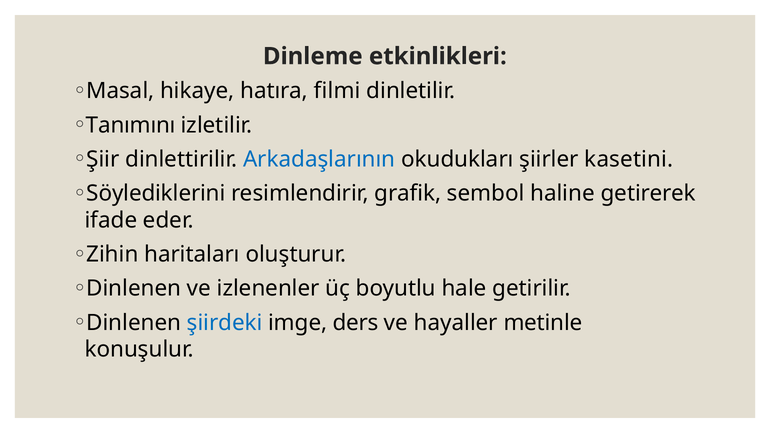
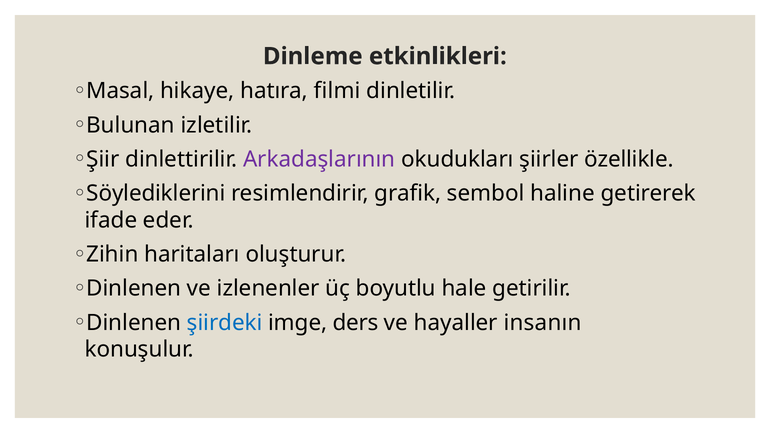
Tanımını: Tanımını -> Bulunan (131, 125)
Arkadaşlarının colour: blue -> purple (319, 159)
kasetini: kasetini -> özellikle (629, 159)
metinle: metinle -> insanın (543, 323)
